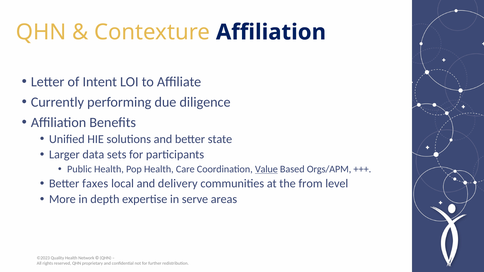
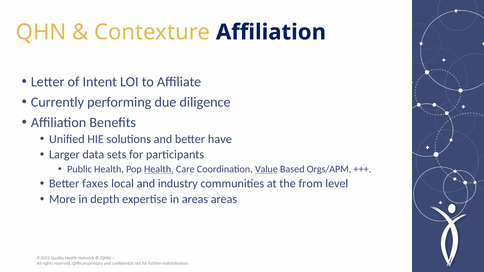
state: state -> have (220, 139)
Health underline: none -> present (159, 169)
delivery: delivery -> industry (178, 184)
in serve: serve -> areas (195, 199)
